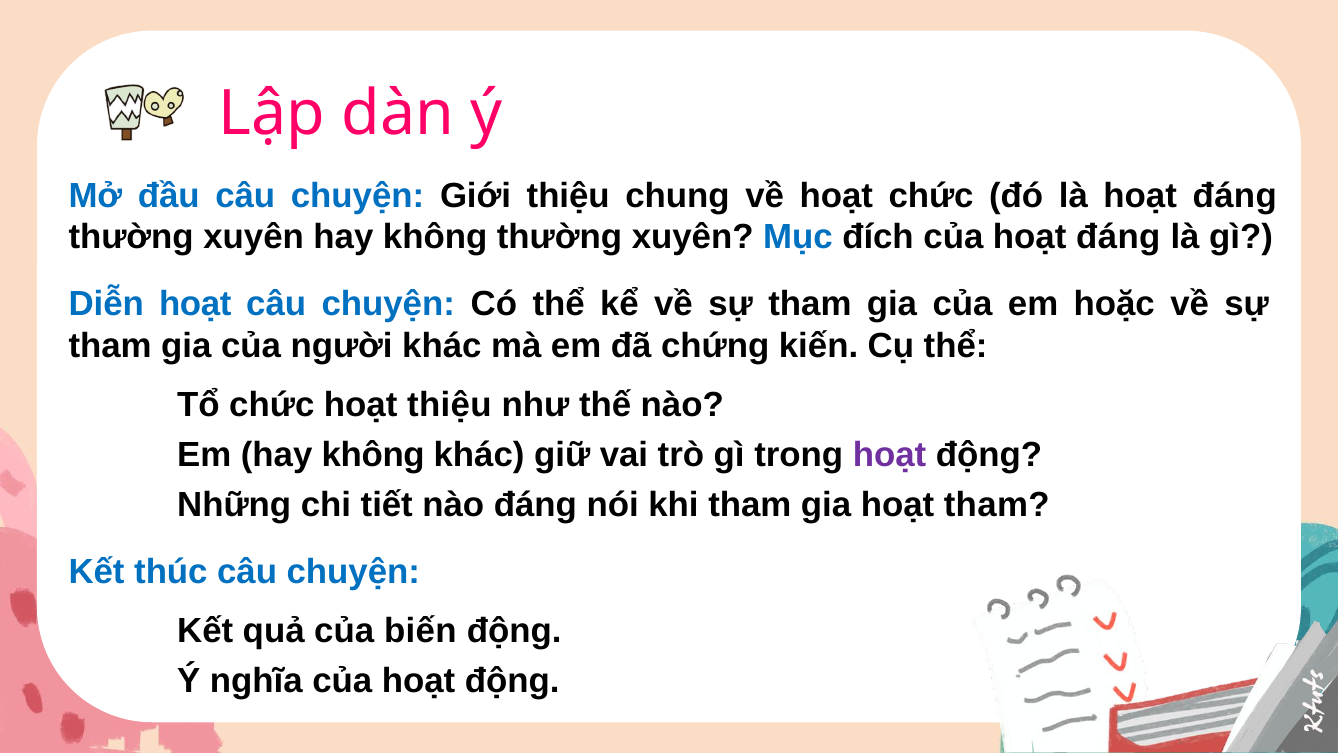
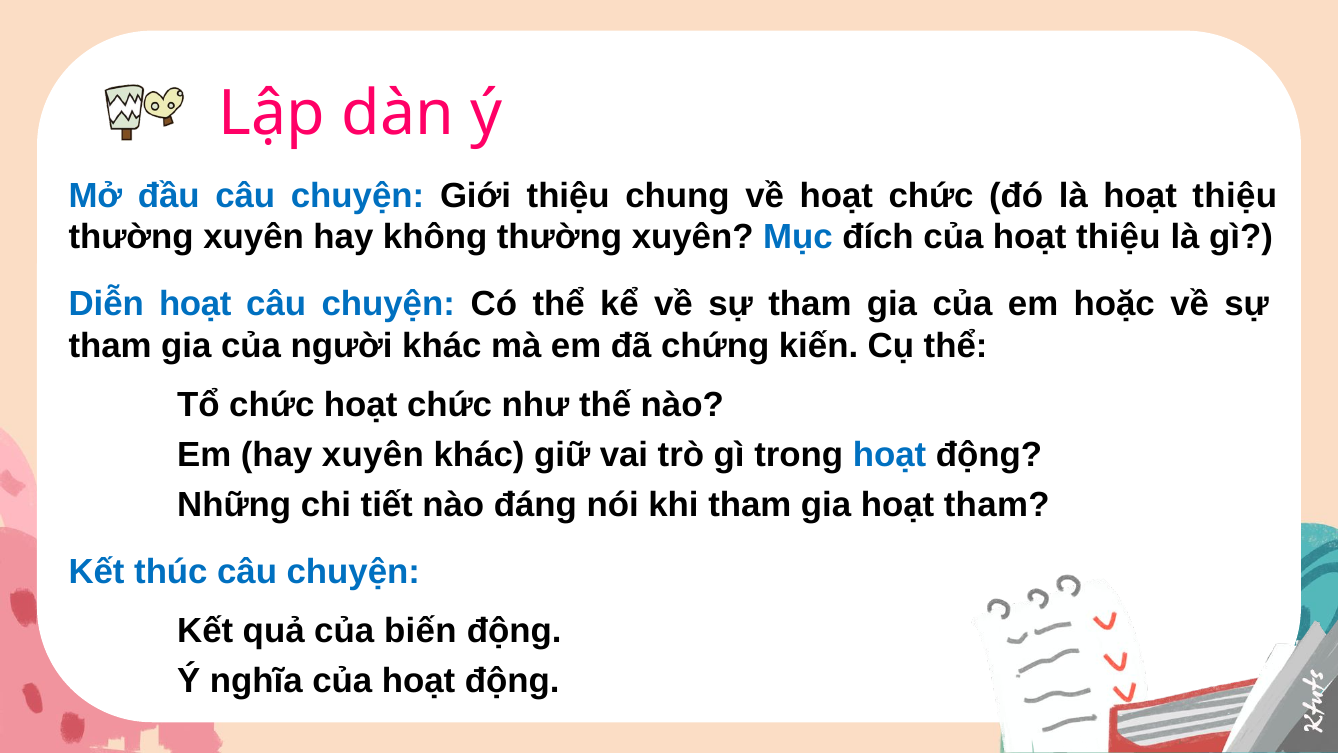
là hoạt đáng: đáng -> thiệu (1235, 196)
của hoạt đáng: đáng -> thiệu (1118, 237)
chức hoạt thiệu: thiệu -> chức (450, 405)
Em hay không: không -> xuyên (373, 455)
hoạt colour: purple -> blue (890, 455)
